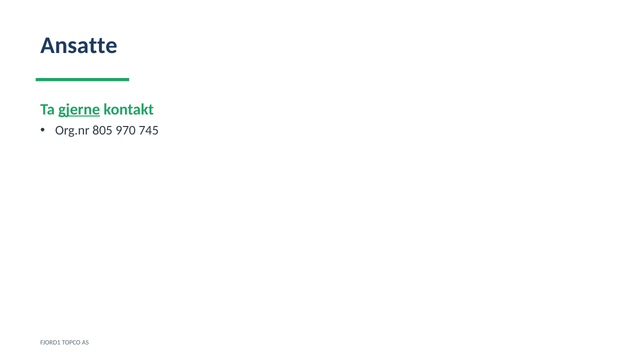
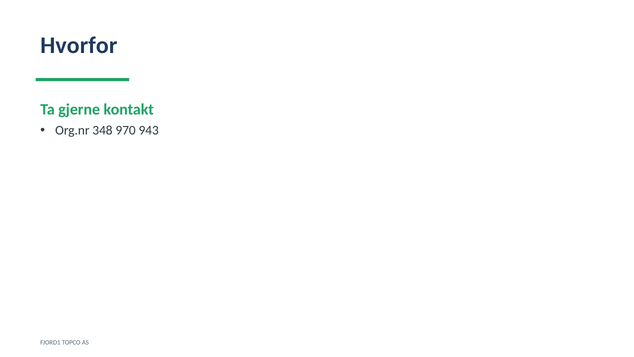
Ansatte: Ansatte -> Hvorfor (79, 45)
gjerne underline: present -> none (79, 109)
805: 805 -> 348 (103, 130)
745: 745 -> 943 (149, 130)
